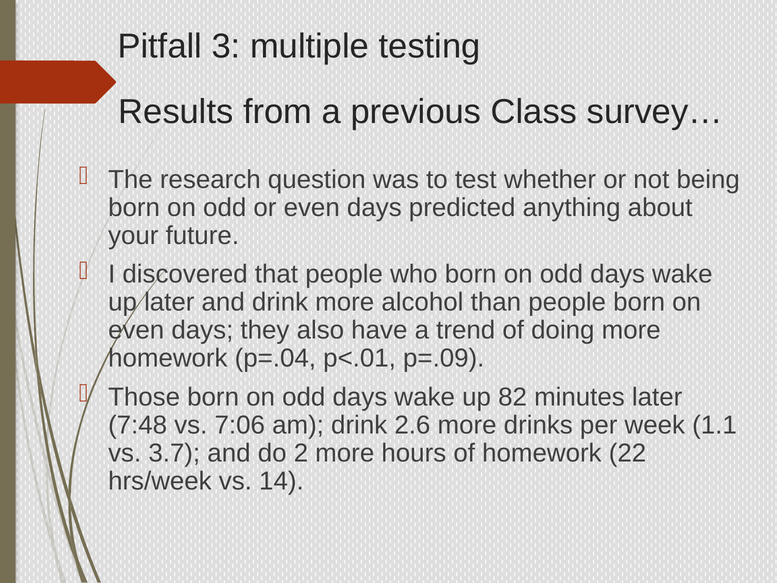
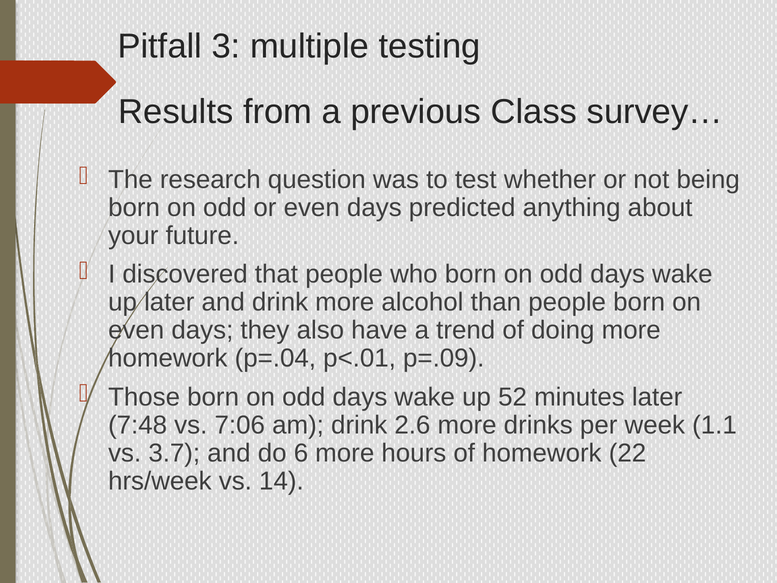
82: 82 -> 52 (513, 397)
2: 2 -> 6 (301, 453)
